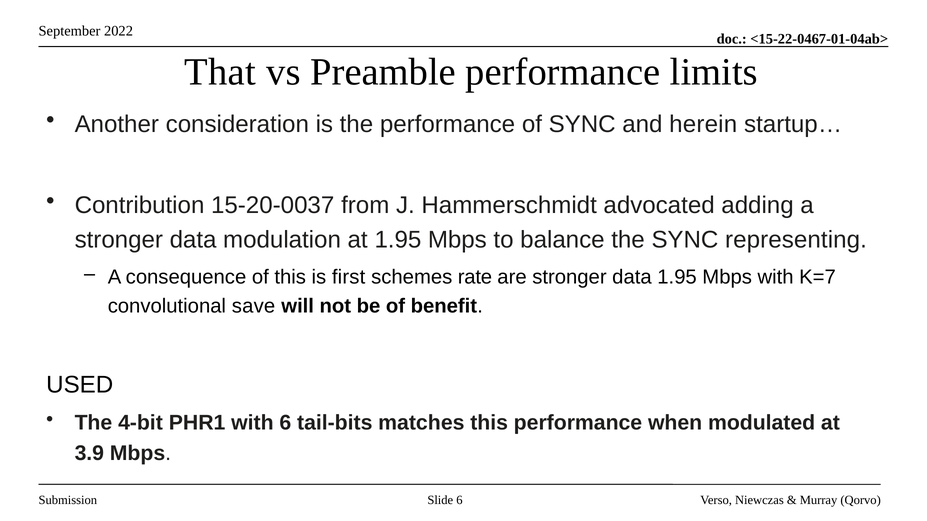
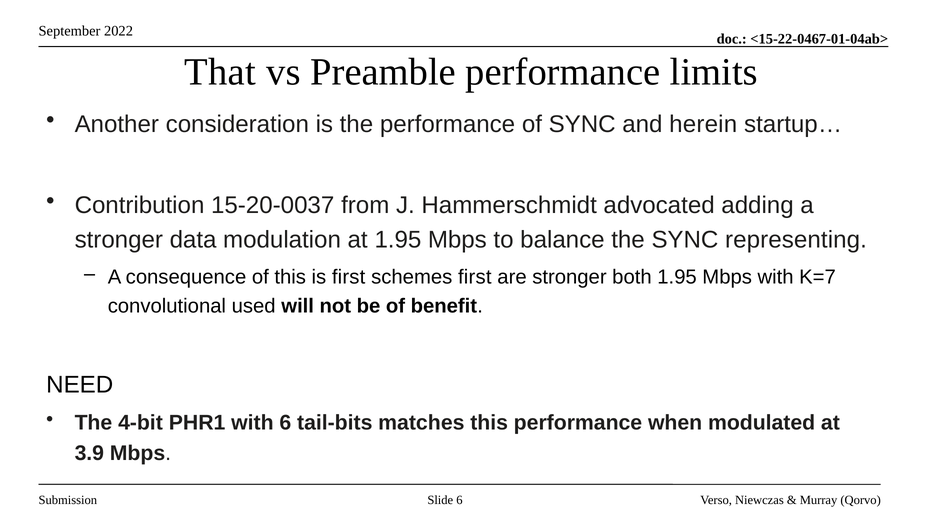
schemes rate: rate -> first (475, 277)
are stronger data: data -> both (632, 277)
save: save -> used (254, 306)
USED: USED -> NEED (80, 385)
